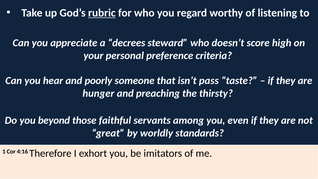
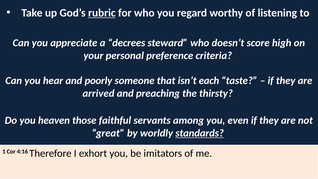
pass: pass -> each (209, 81)
hunger: hunger -> arrived (98, 93)
beyond: beyond -> heaven (54, 120)
standards underline: none -> present (200, 133)
